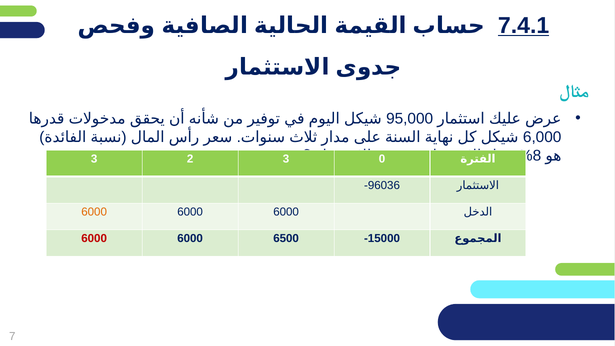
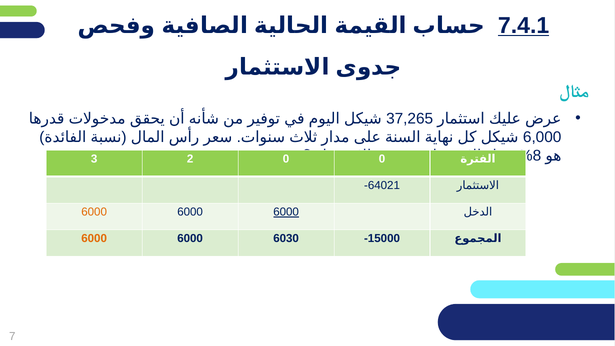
95,000: 95,000 -> 37,265 (410, 119)
2 3: 3 -> 0 (286, 159)
-96036: -96036 -> -64021 (382, 185)
6000 underline: none -> present (286, 212)
6000 colour: red -> orange (94, 238)
6500: 6500 -> 6030 (286, 238)
